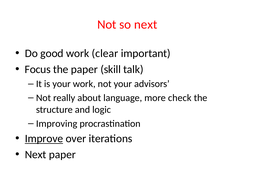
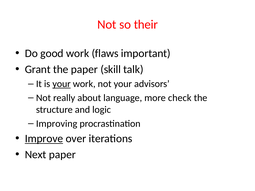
so next: next -> their (146, 24)
clear: clear -> flaws (105, 53)
Focus: Focus -> Grant (38, 69)
your underline: none -> present (62, 84)
